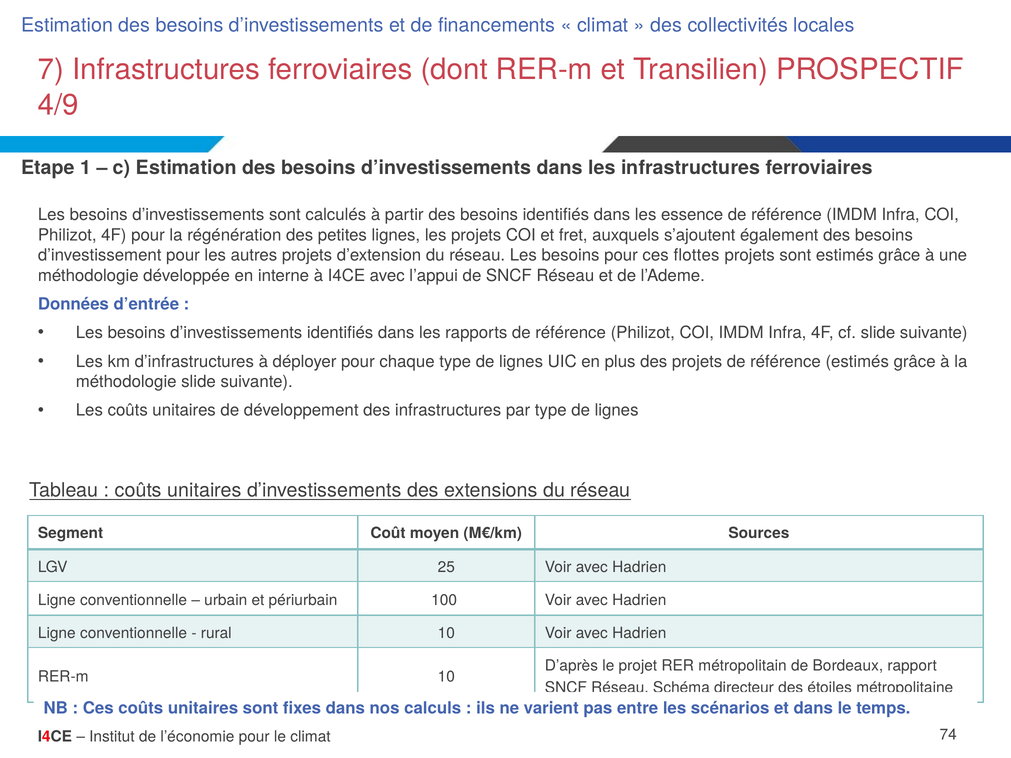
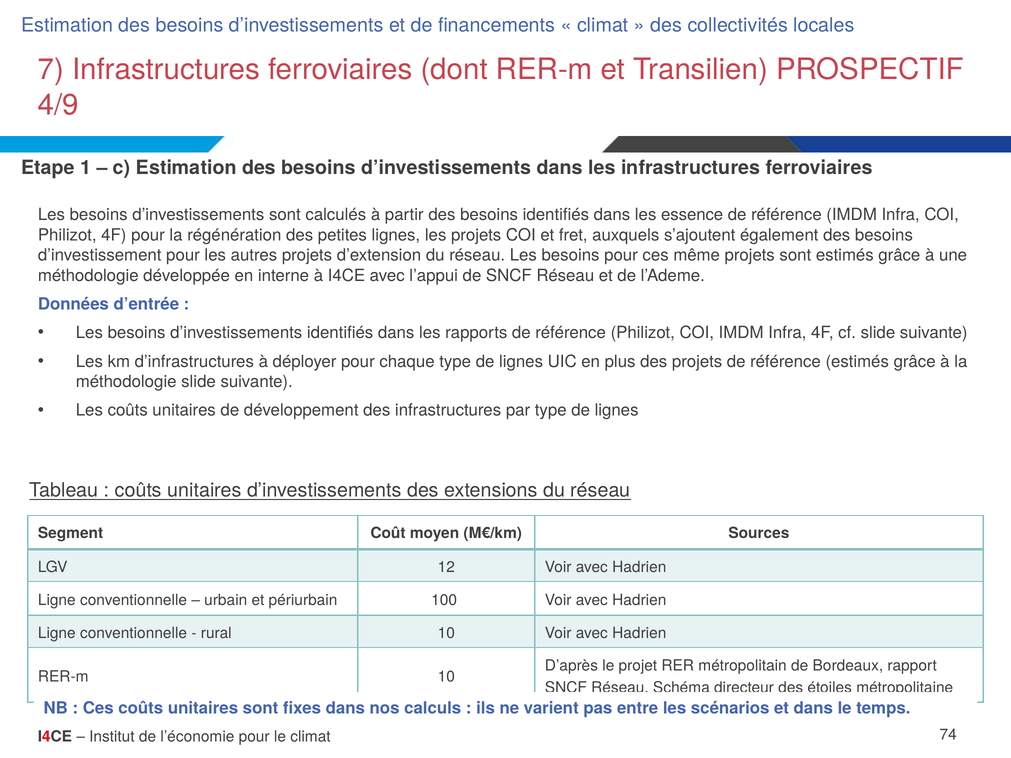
flottes: flottes -> même (697, 255)
25: 25 -> 12 (446, 567)
